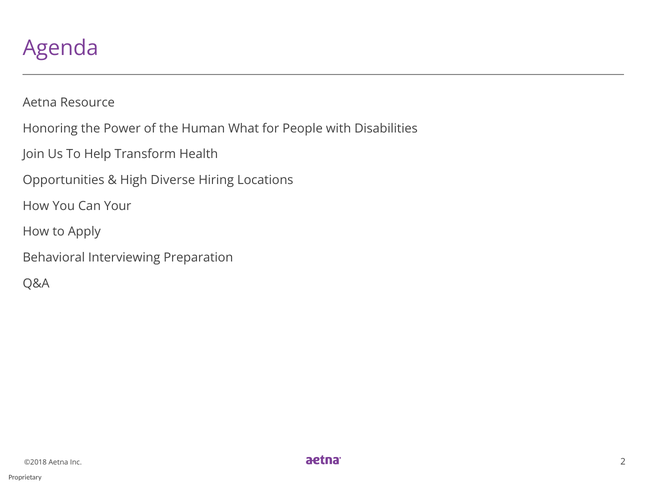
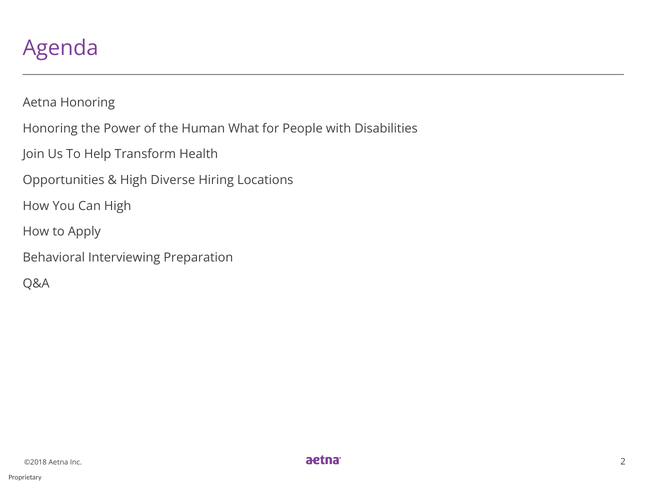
Aetna Resource: Resource -> Honoring (87, 103)
Can Your: Your -> High (118, 206)
